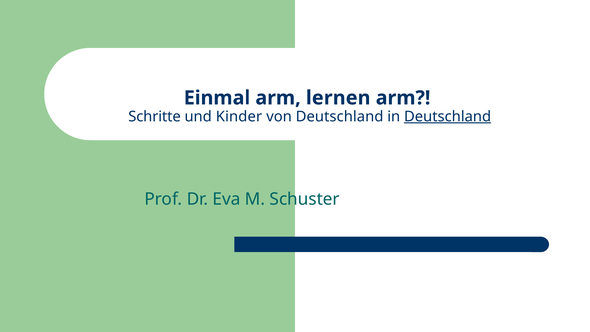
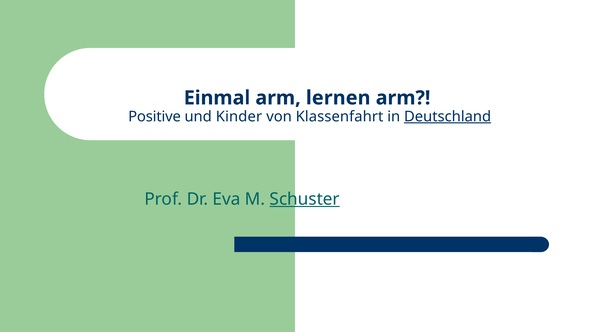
Schritte: Schritte -> Positive (155, 117)
von Deutschland: Deutschland -> Klassenfahrt (340, 117)
Schuster underline: none -> present (305, 199)
